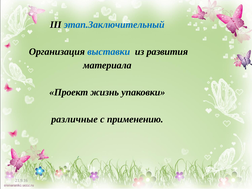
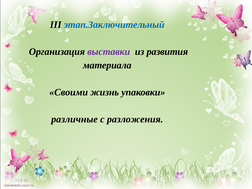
выставки colour: blue -> purple (109, 52)
Проект: Проект -> Своими (69, 92)
применению: применению -> разложения (135, 119)
